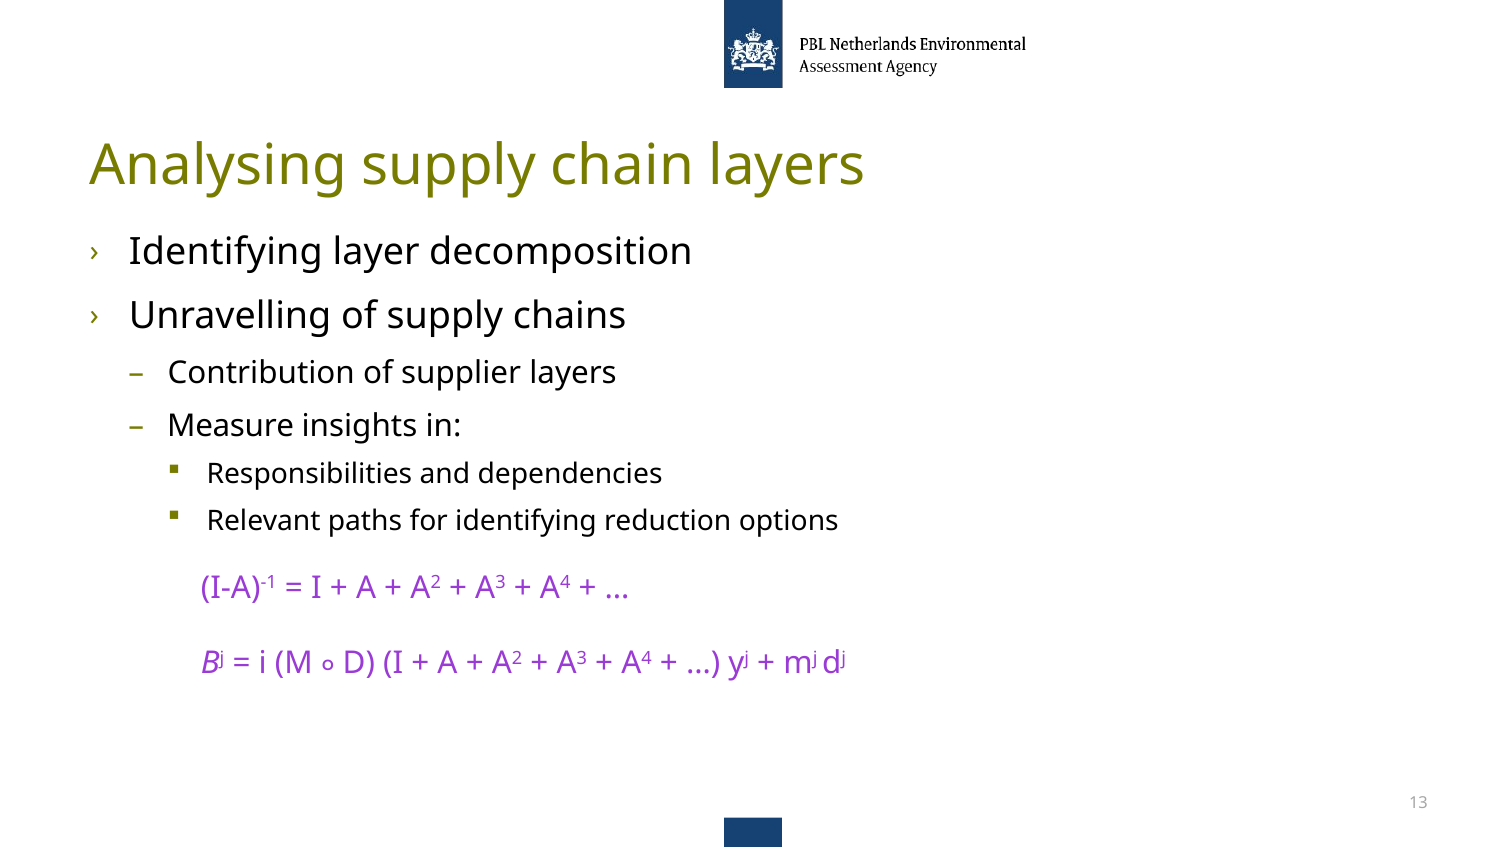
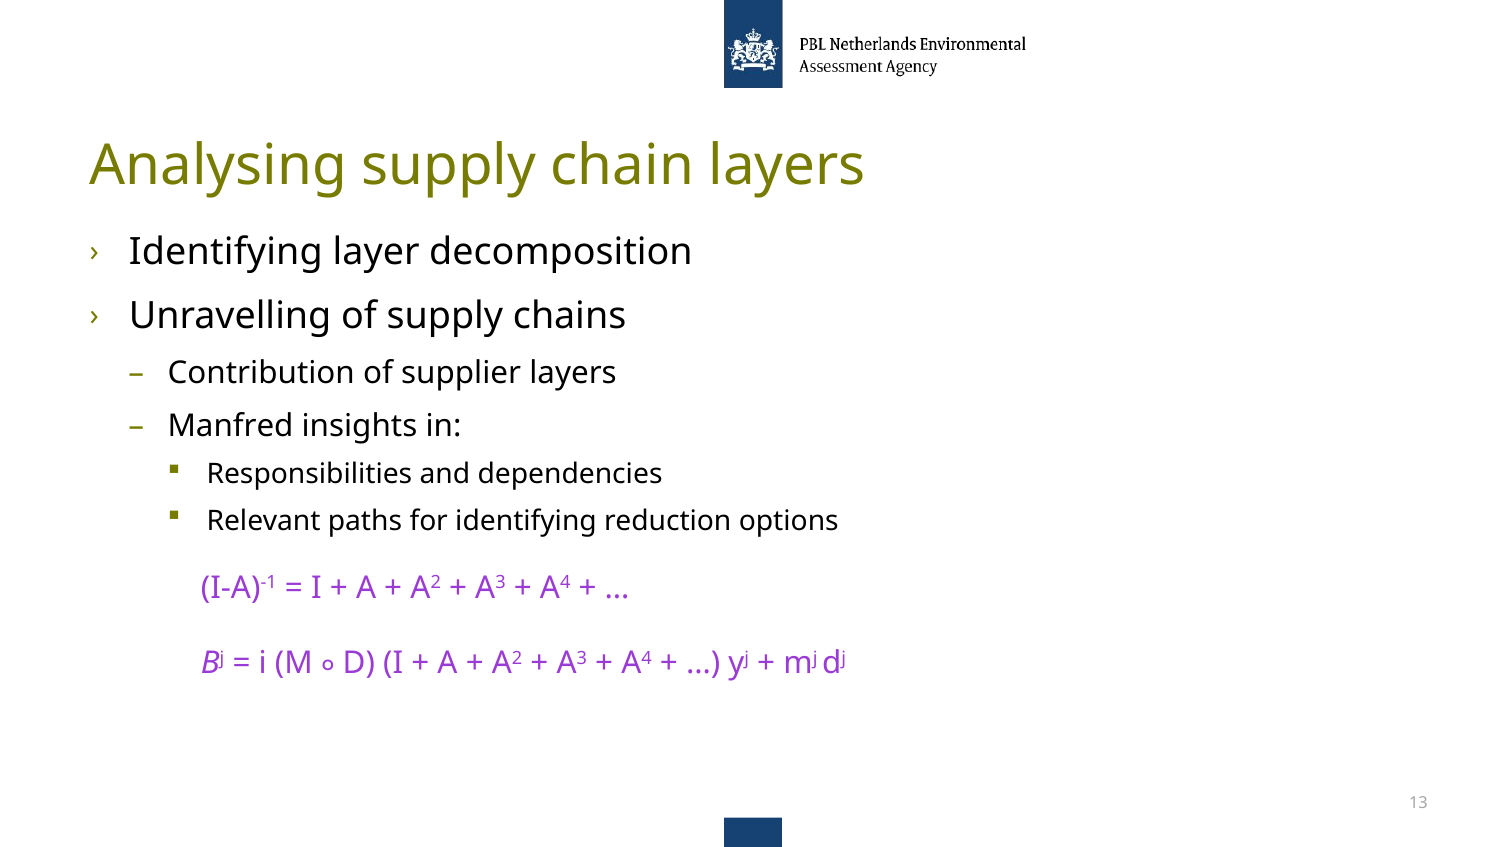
Measure: Measure -> Manfred (231, 427)
